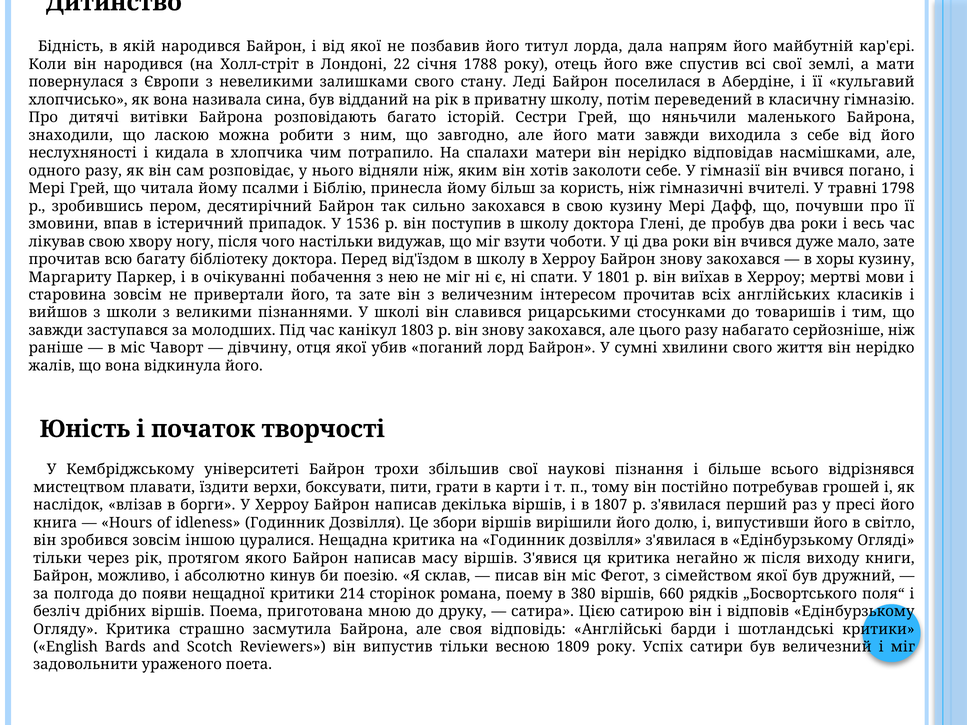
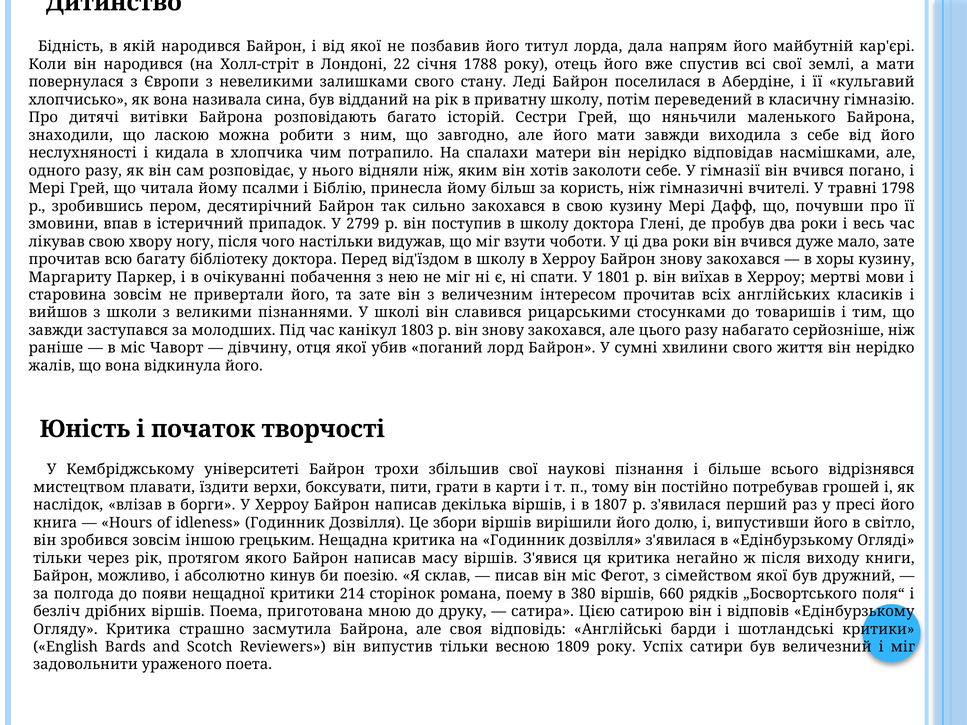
1536: 1536 -> 2799 (363, 224)
цуралися: цуралися -> грецьким (277, 541)
